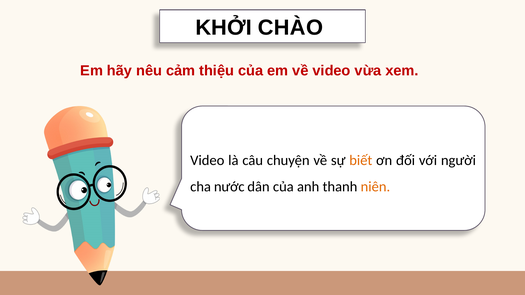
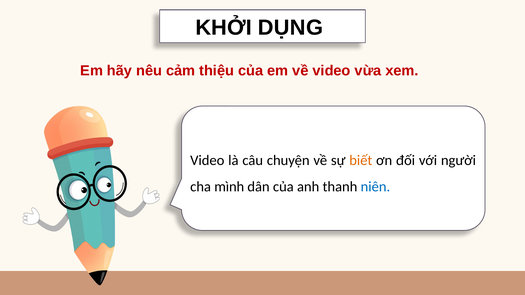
CHÀO: CHÀO -> DỤNG (290, 28)
nước: nước -> mình (229, 187)
niên colour: orange -> blue (375, 187)
